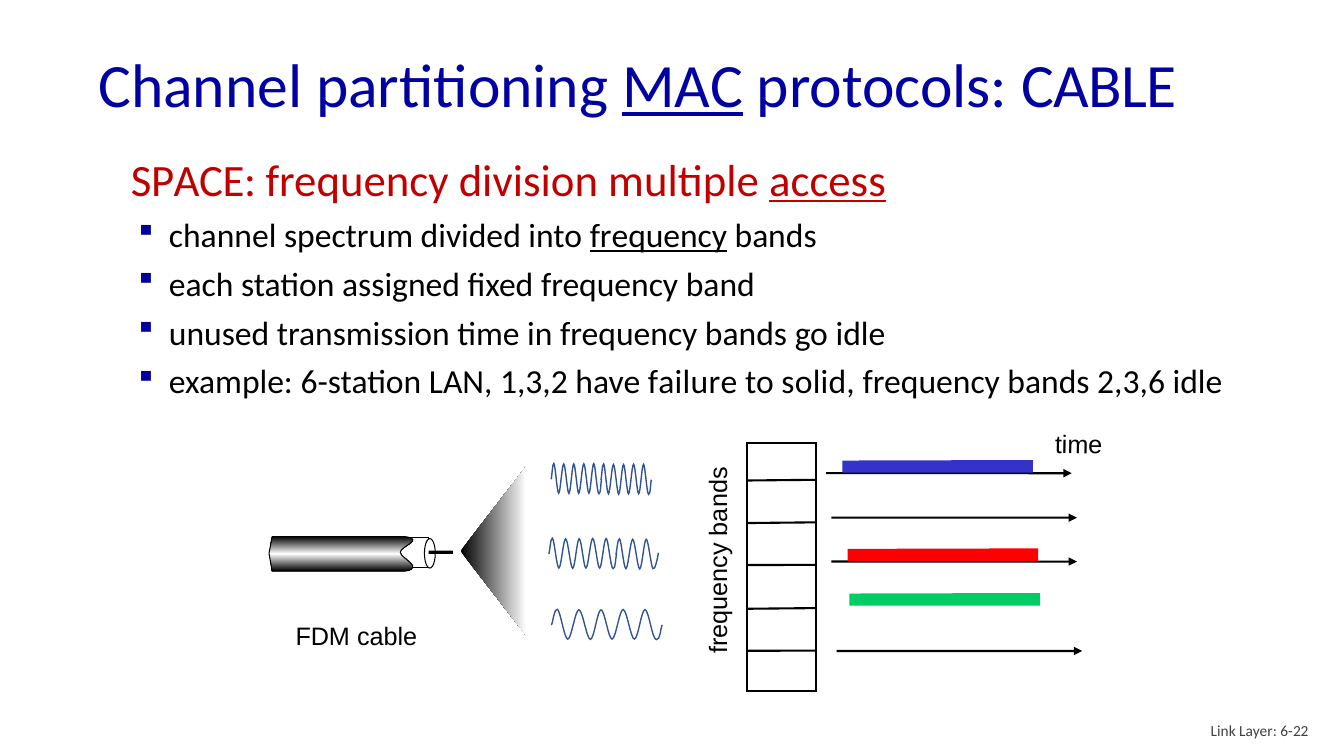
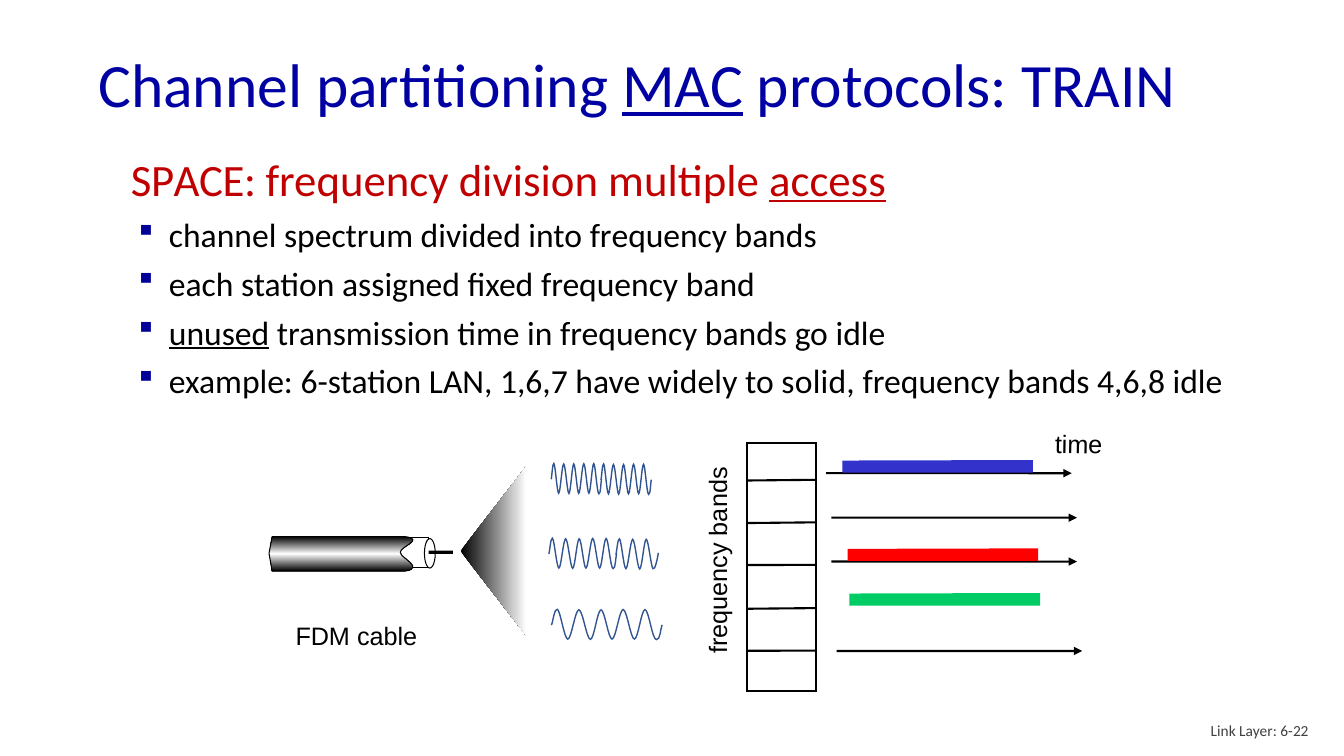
protocols CABLE: CABLE -> TRAIN (1098, 87)
frequency underline: present -> none (658, 237)
unused underline: none -> present (219, 334)
1,3,2: 1,3,2 -> 1,6,7 (534, 383)
failure: failure -> widely (693, 383)
2,3,6: 2,3,6 -> 4,6,8 (1131, 383)
